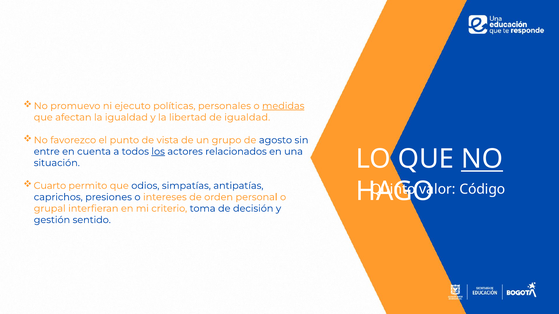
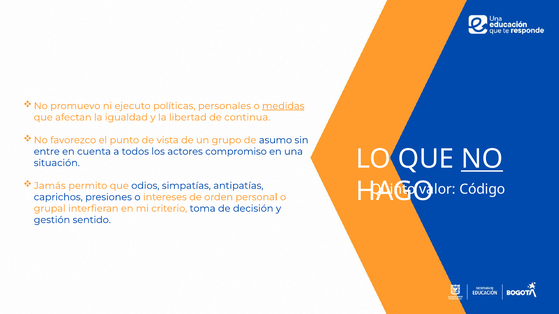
de igualdad: igualdad -> continua (247, 117)
agosto: agosto -> asumo (275, 140)
los underline: present -> none (158, 152)
relacionados: relacionados -> compromiso (236, 152)
Cuarto: Cuarto -> Jamás (50, 186)
